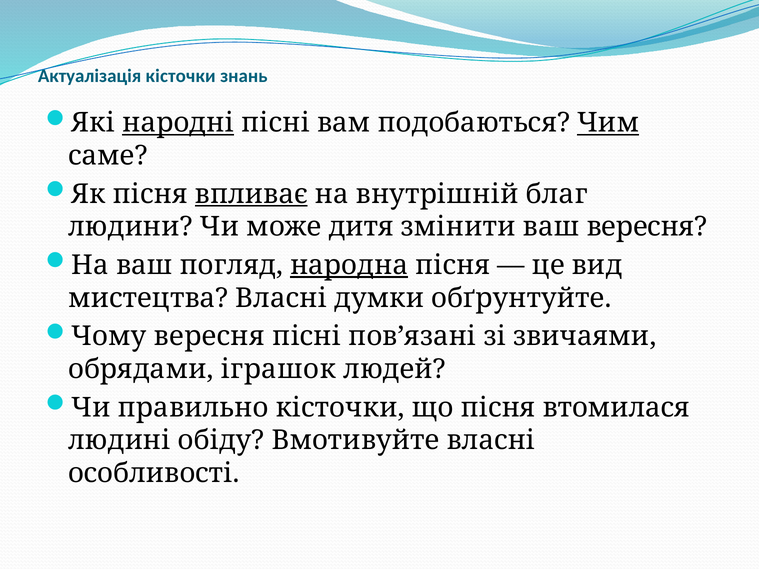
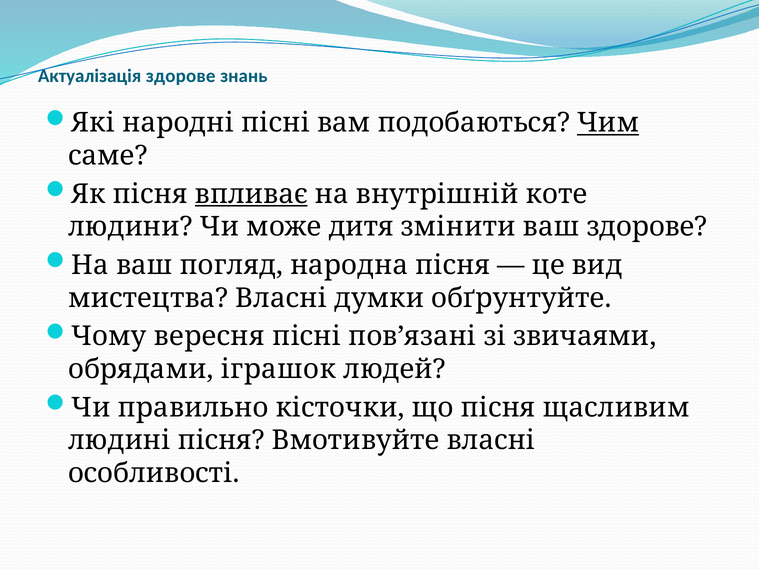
Актуалізація кісточки: кісточки -> здорове (181, 76)
народні underline: present -> none (178, 123)
благ: благ -> коте (557, 194)
ваш вересня: вересня -> здорове (647, 227)
народна underline: present -> none (349, 265)
втомилася: втомилася -> щасливим (616, 408)
людині обіду: обіду -> пісня (221, 441)
